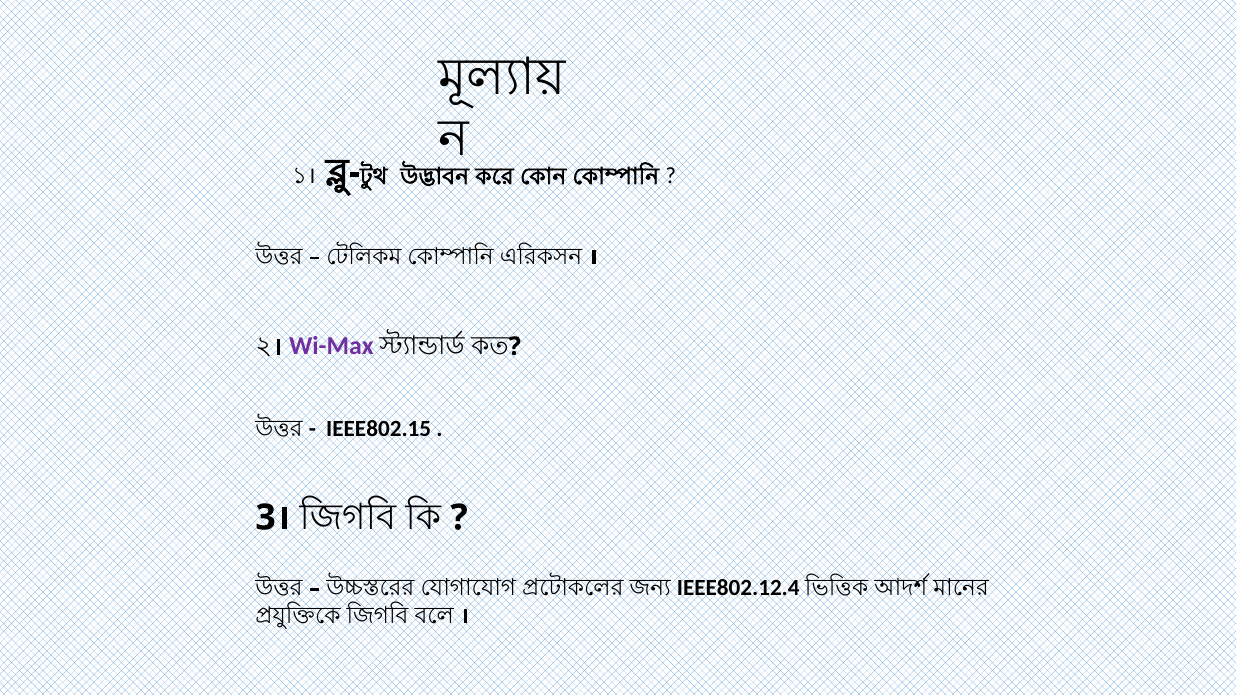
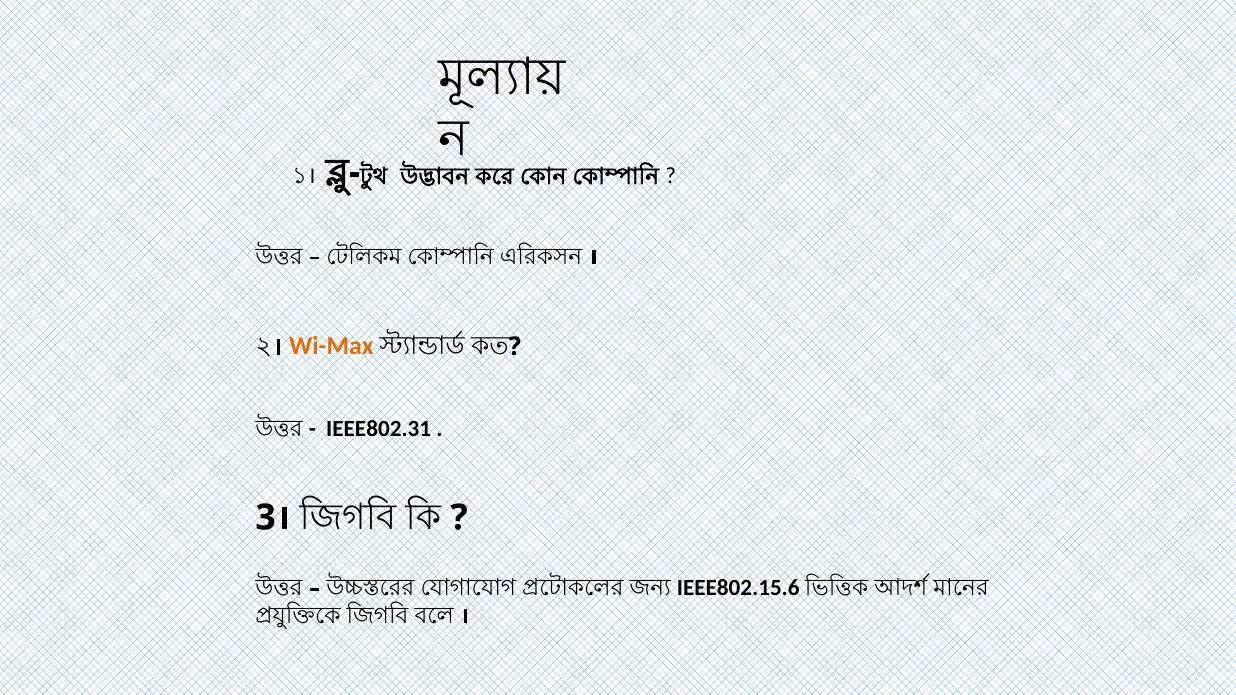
Wi-Max colour: purple -> orange (331, 346)
IEEE802.15: IEEE802.15 -> IEEE802.31 (379, 429)
IEEE802.12.4: IEEE802.12.4 -> IEEE802.15.6 (738, 588)
